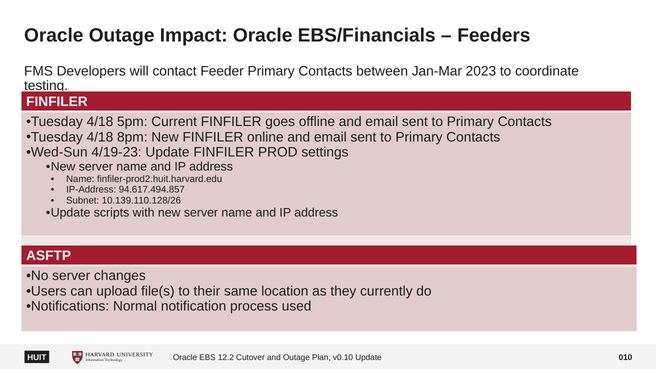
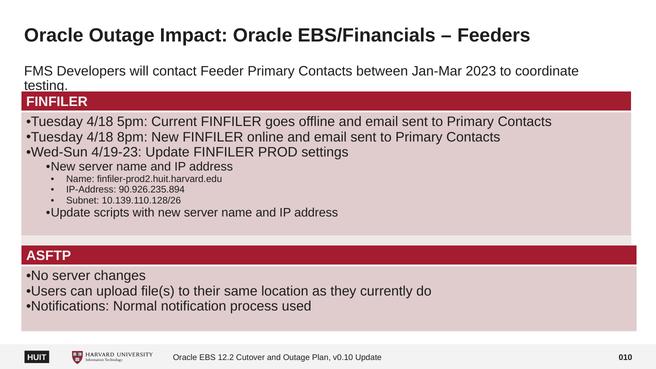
94.617.494.857: 94.617.494.857 -> 90.926.235.894 (152, 190)
